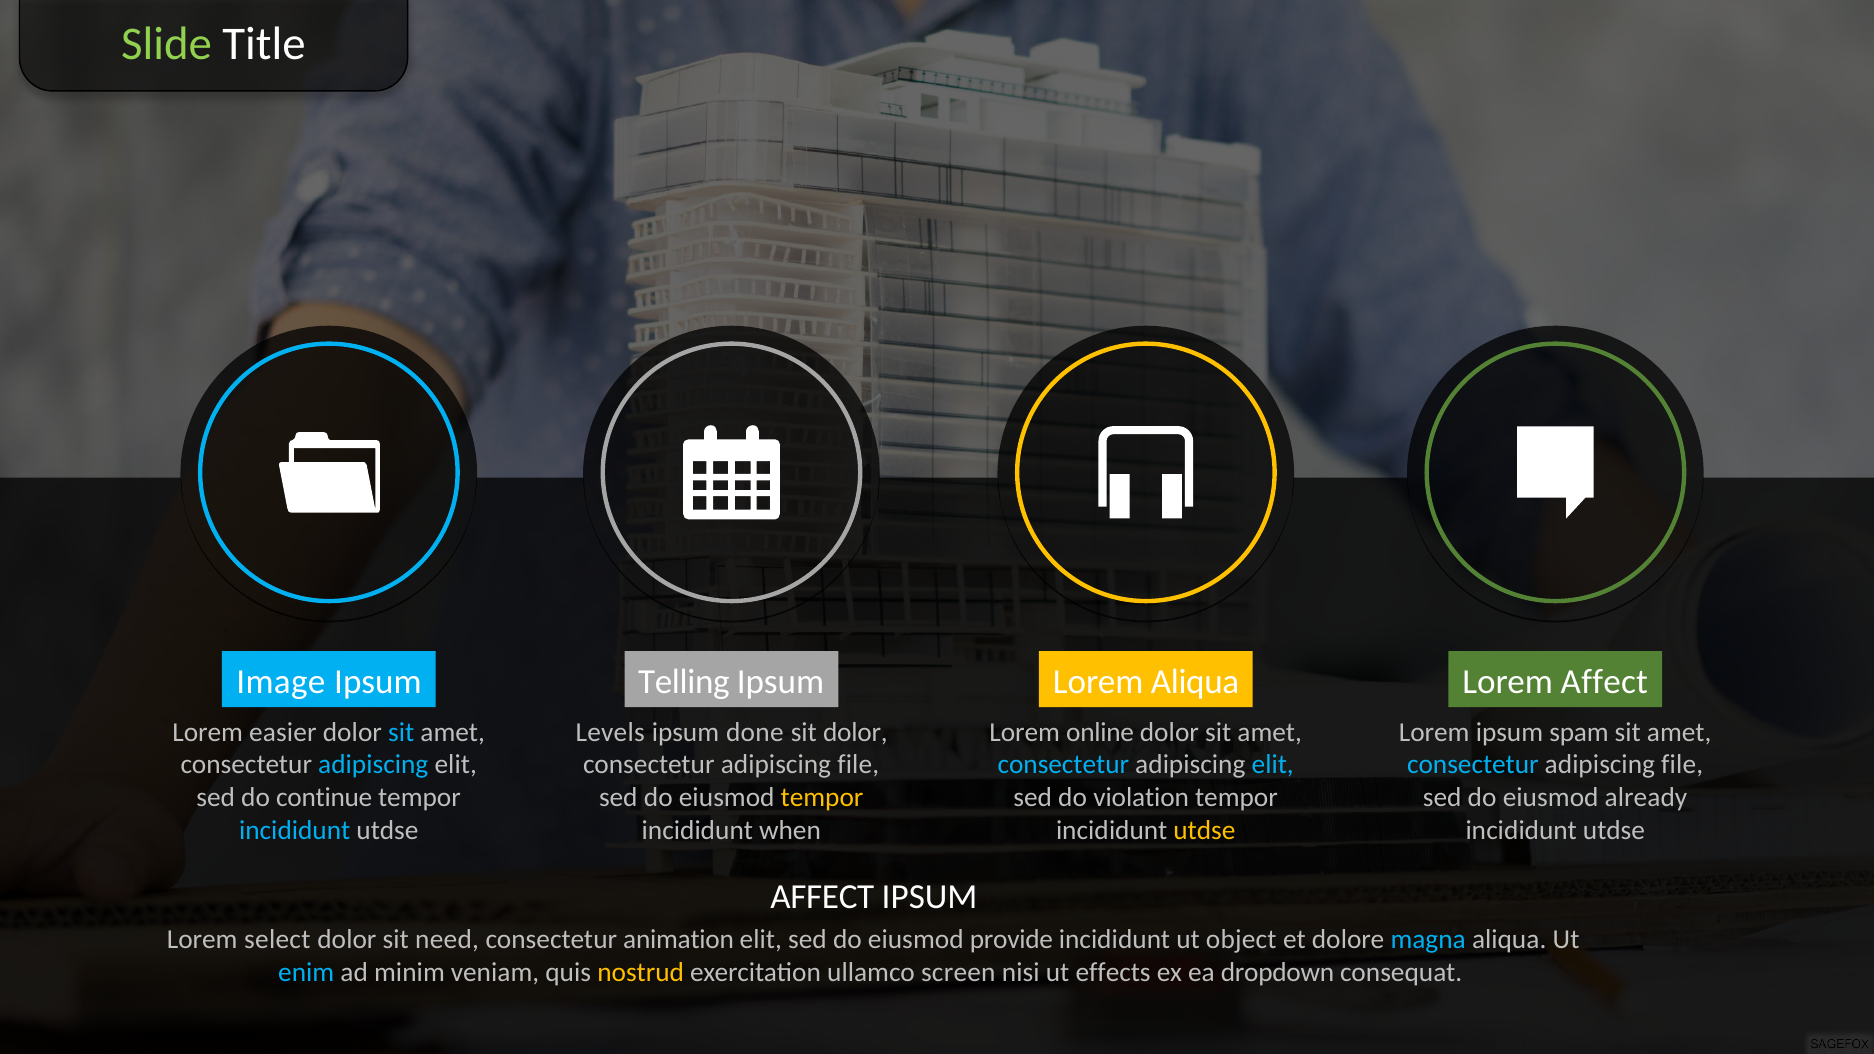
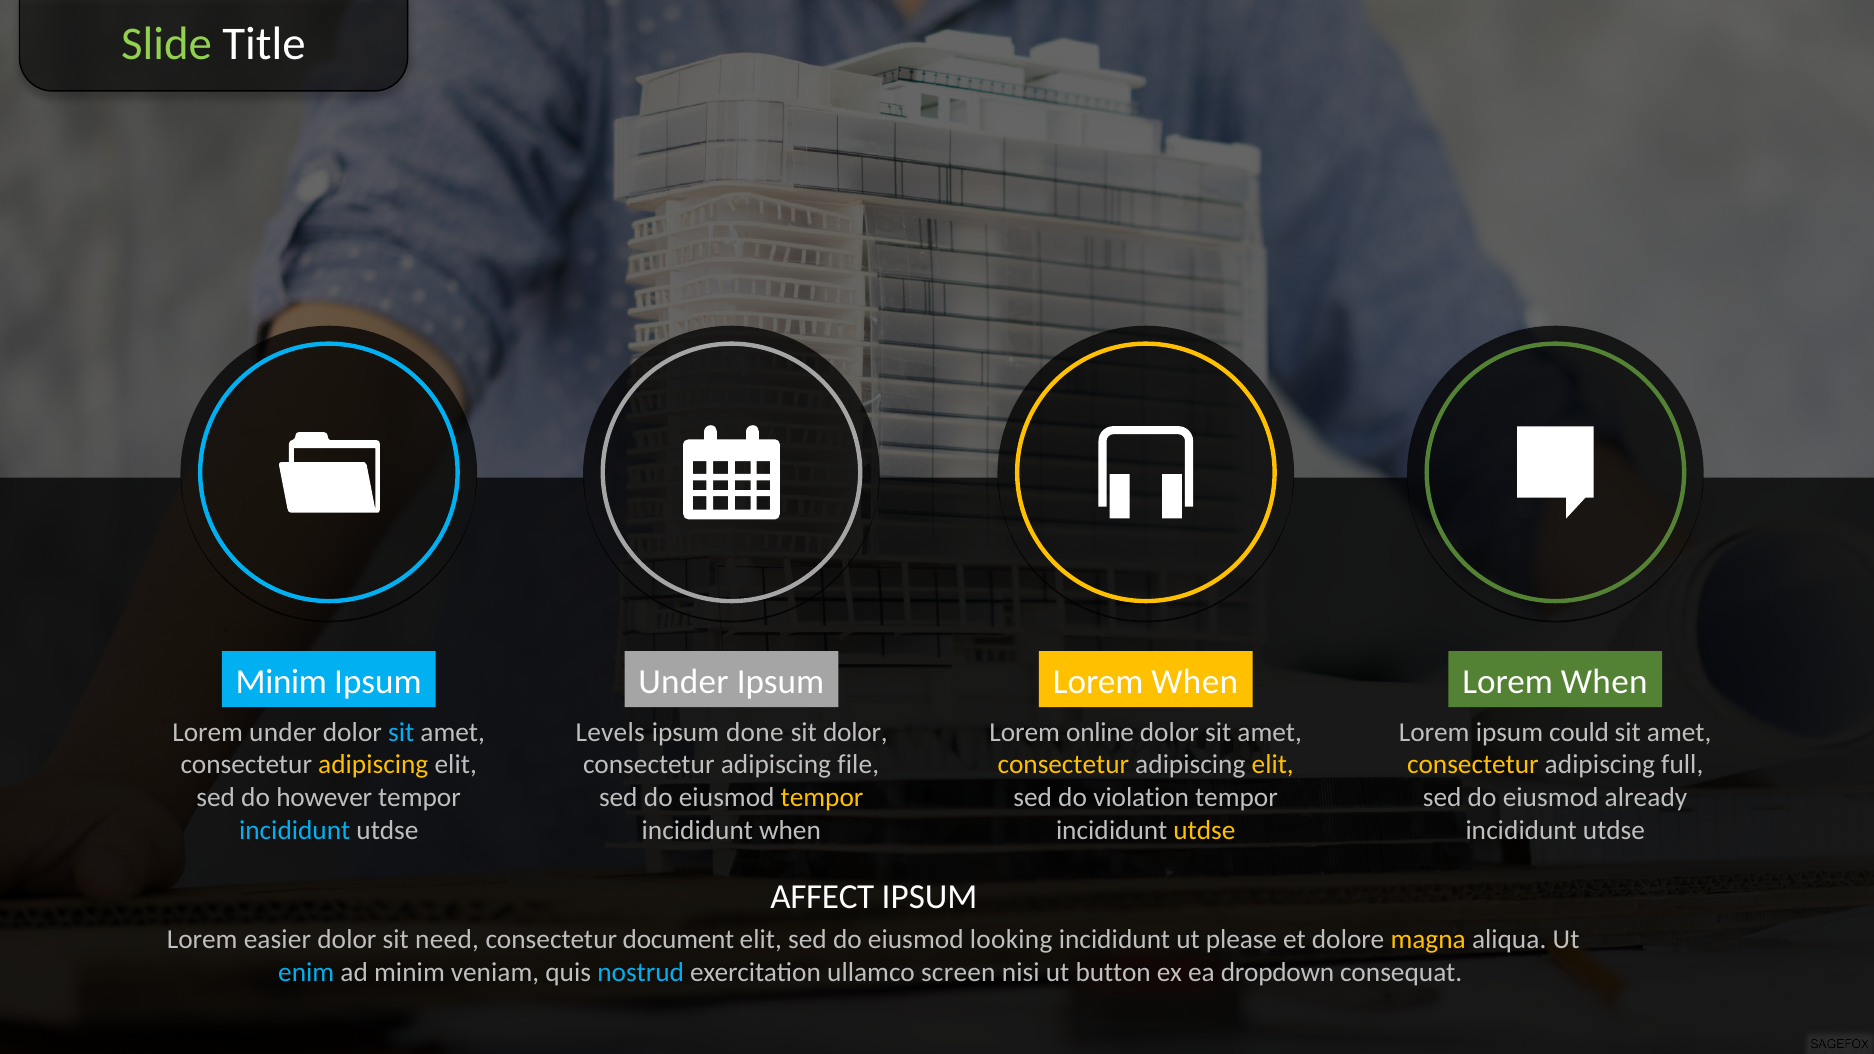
Image: Image -> Minim (281, 682)
Telling: Telling -> Under (684, 682)
Aliqua: Aliqua -> When (1195, 682)
Affect: Affect -> When (1604, 682)
Lorem easier: easier -> under (283, 732)
spam: spam -> could (1579, 732)
adipiscing colour: light blue -> yellow (373, 765)
consectetur colour: light blue -> yellow (1063, 765)
elit colour: light blue -> yellow (1273, 765)
consectetur colour: light blue -> yellow (1473, 765)
file: file -> full (1682, 765)
continue: continue -> however (324, 798)
select: select -> easier (277, 940)
animation: animation -> document (679, 940)
provide: provide -> looking (1011, 940)
object: object -> please (1241, 940)
magna colour: light blue -> yellow (1428, 940)
nostrud colour: yellow -> light blue (641, 973)
effects: effects -> button (1113, 973)
